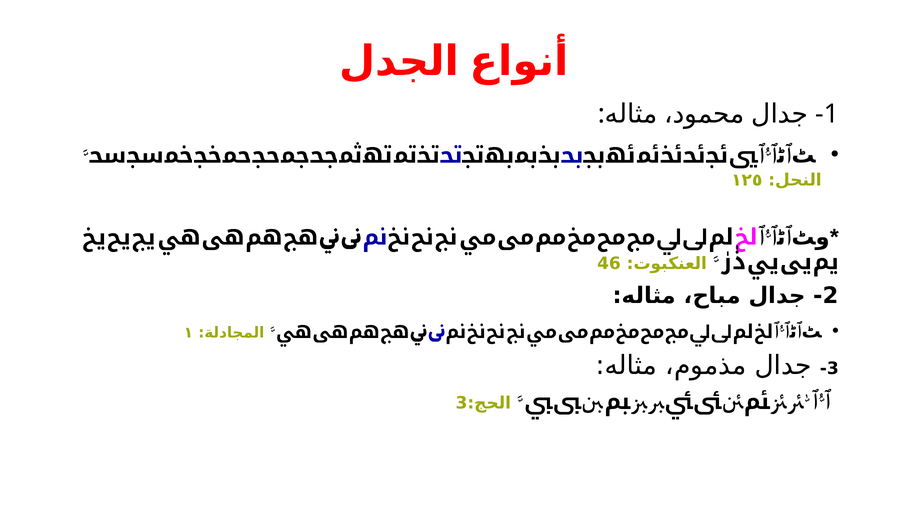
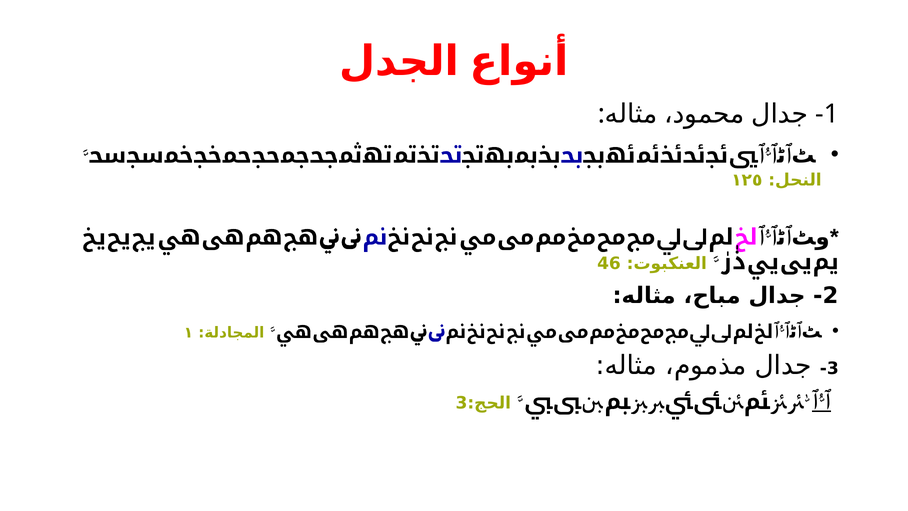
ﭐﱡﭐ underline: none -> present (822, 401)
